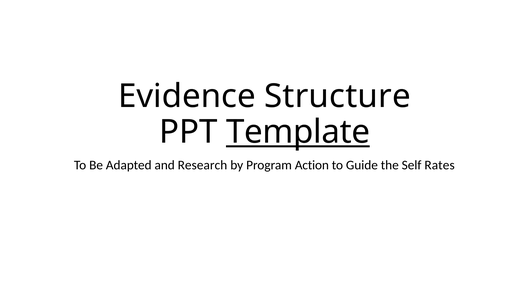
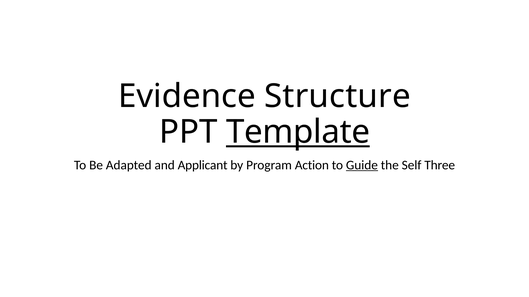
Research: Research -> Applicant (203, 165)
Guide underline: none -> present (362, 165)
Rates: Rates -> Three (440, 165)
